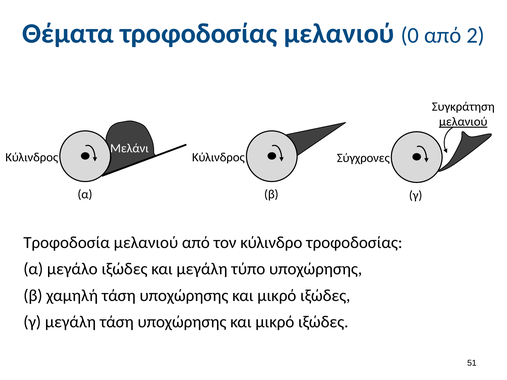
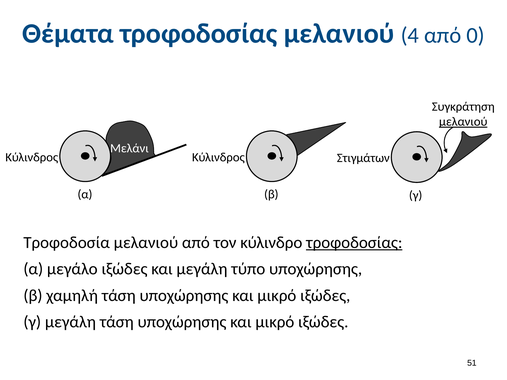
0: 0 -> 4 (410, 35)
2: 2 -> 0 (475, 35)
Σύγχρονες: Σύγχρονες -> Στιγμάτων (363, 158)
τροφοδοσίας underline: none -> present (354, 243)
